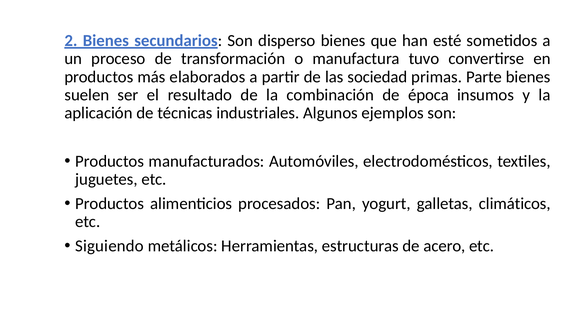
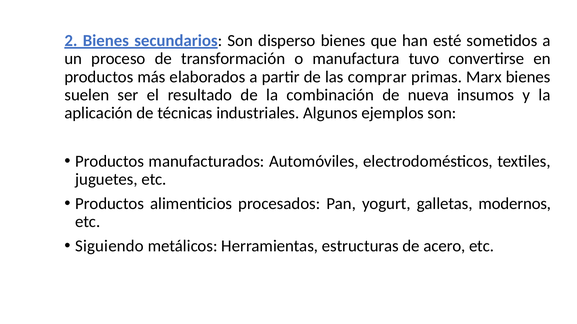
sociedad: sociedad -> comprar (377, 77)
Parte: Parte -> Marx (484, 77)
época: época -> nueva (428, 95)
climáticos: climáticos -> modernos (515, 204)
